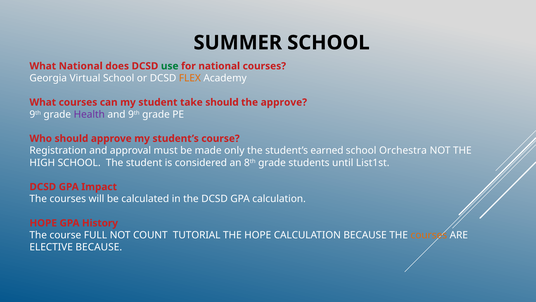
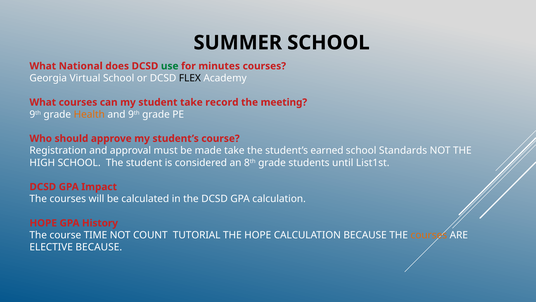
for national: national -> minutes (219, 66)
FLEX colour: orange -> black (190, 78)
take should: should -> record (222, 102)
the approve: approve -> meeting (284, 102)
Health colour: purple -> orange (89, 114)
made only: only -> take (234, 150)
Orchestra: Orchestra -> Standards (403, 150)
FULL: FULL -> TIME (96, 235)
